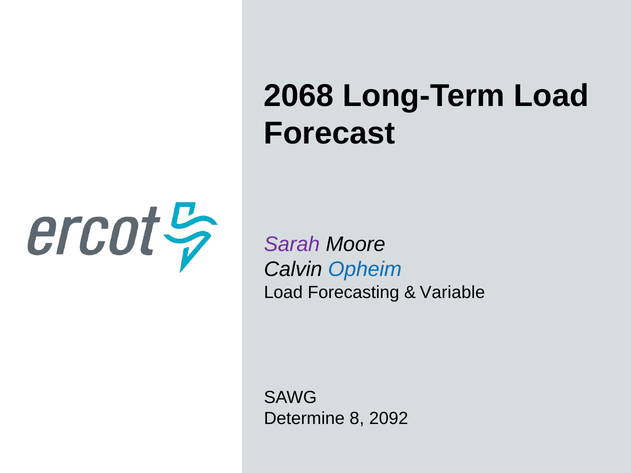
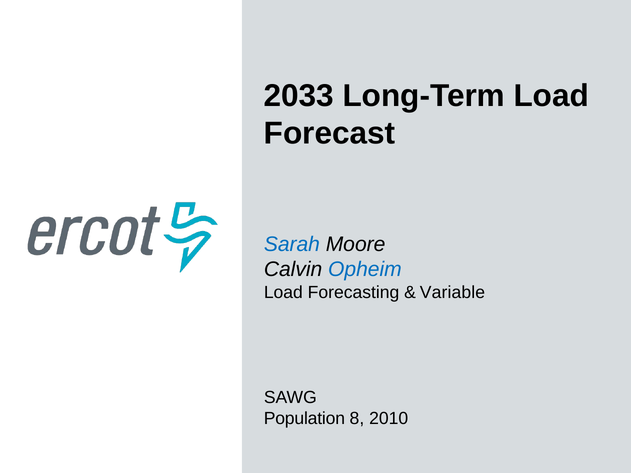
2068: 2068 -> 2033 (299, 96)
Sarah colour: purple -> blue (292, 244)
Determine: Determine -> Population (304, 419)
2092: 2092 -> 2010 (389, 419)
